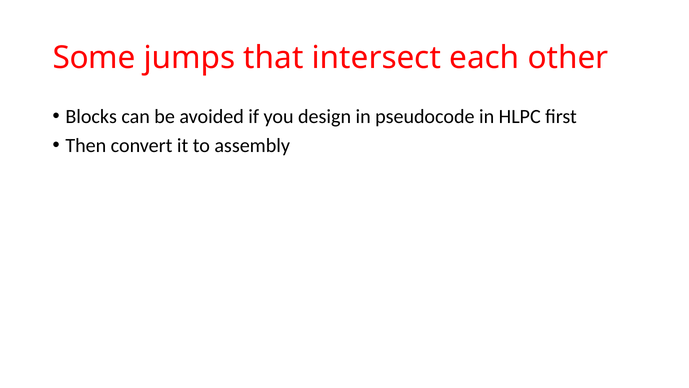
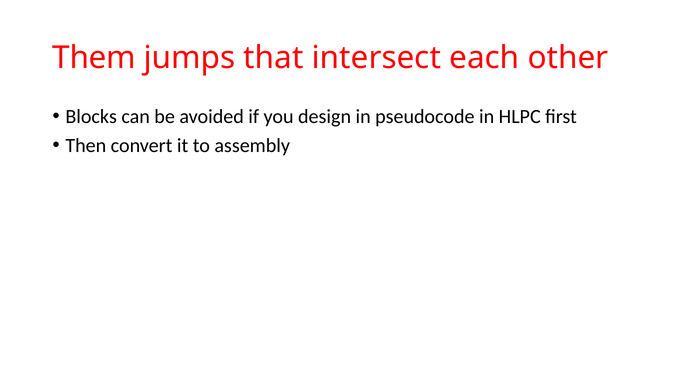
Some: Some -> Them (94, 58)
